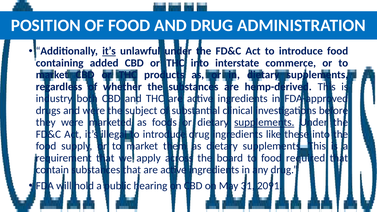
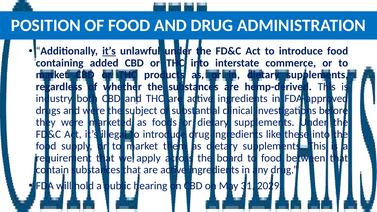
supplements underline: present -> none (264, 122)
required: required -> between (306, 158)
2091: 2091 -> 2029 (270, 186)
